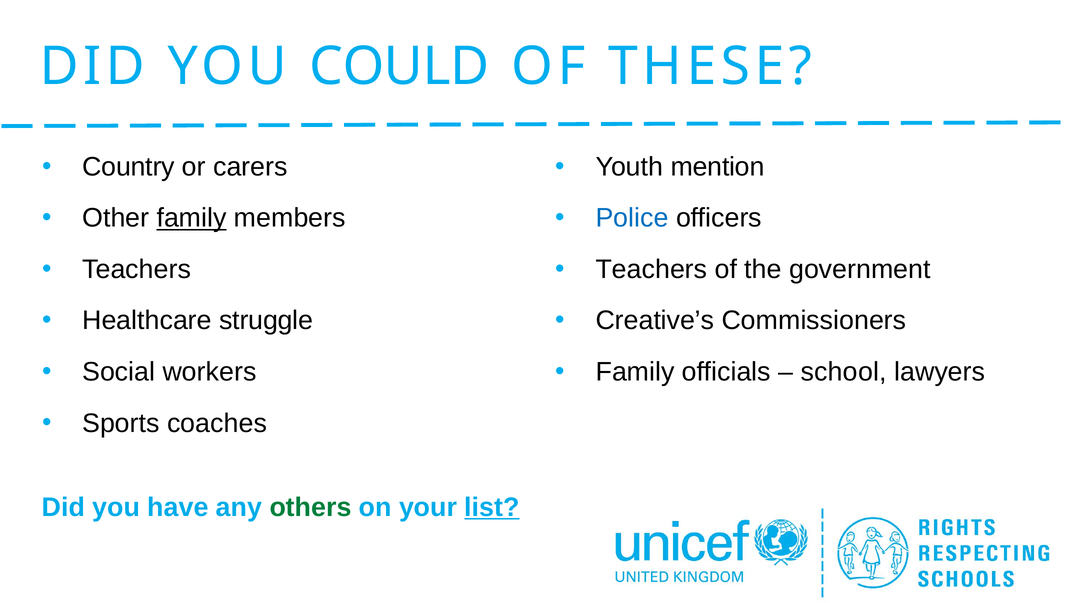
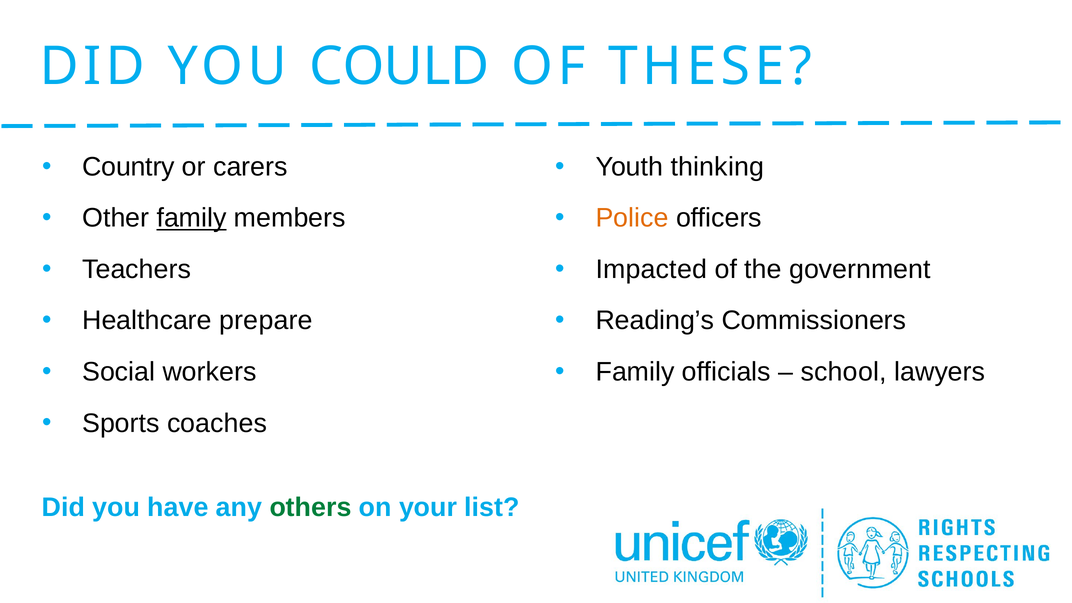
mention: mention -> thinking (717, 167)
Police colour: blue -> orange (632, 218)
Teachers: Teachers -> Impacted (651, 269)
Creative’s: Creative’s -> Reading’s (655, 321)
struggle: struggle -> prepare (266, 321)
list underline: present -> none (492, 507)
